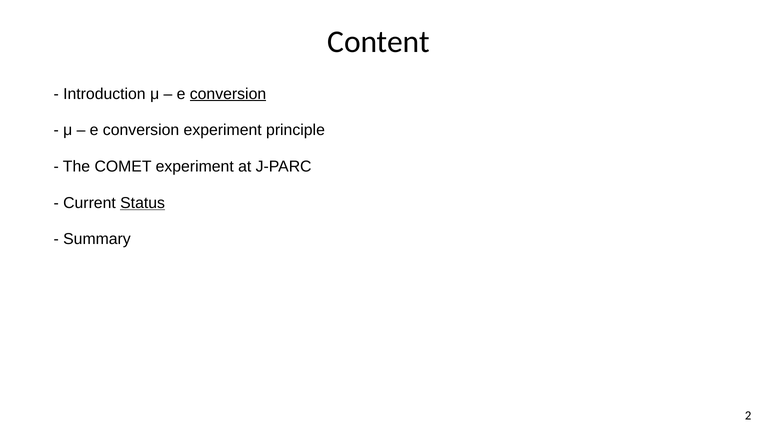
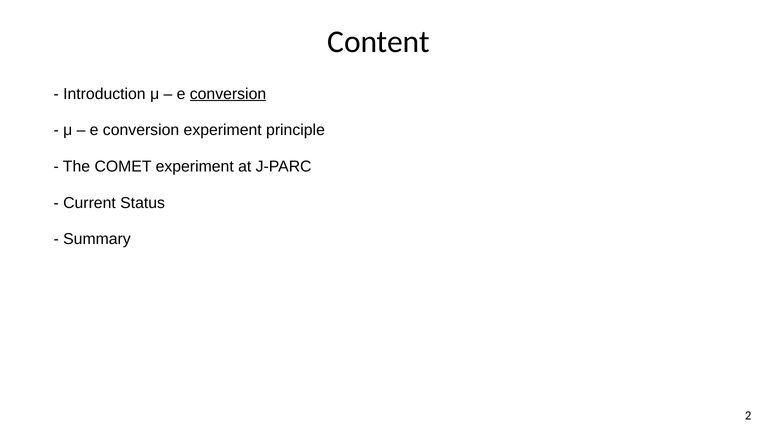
Status underline: present -> none (143, 203)
